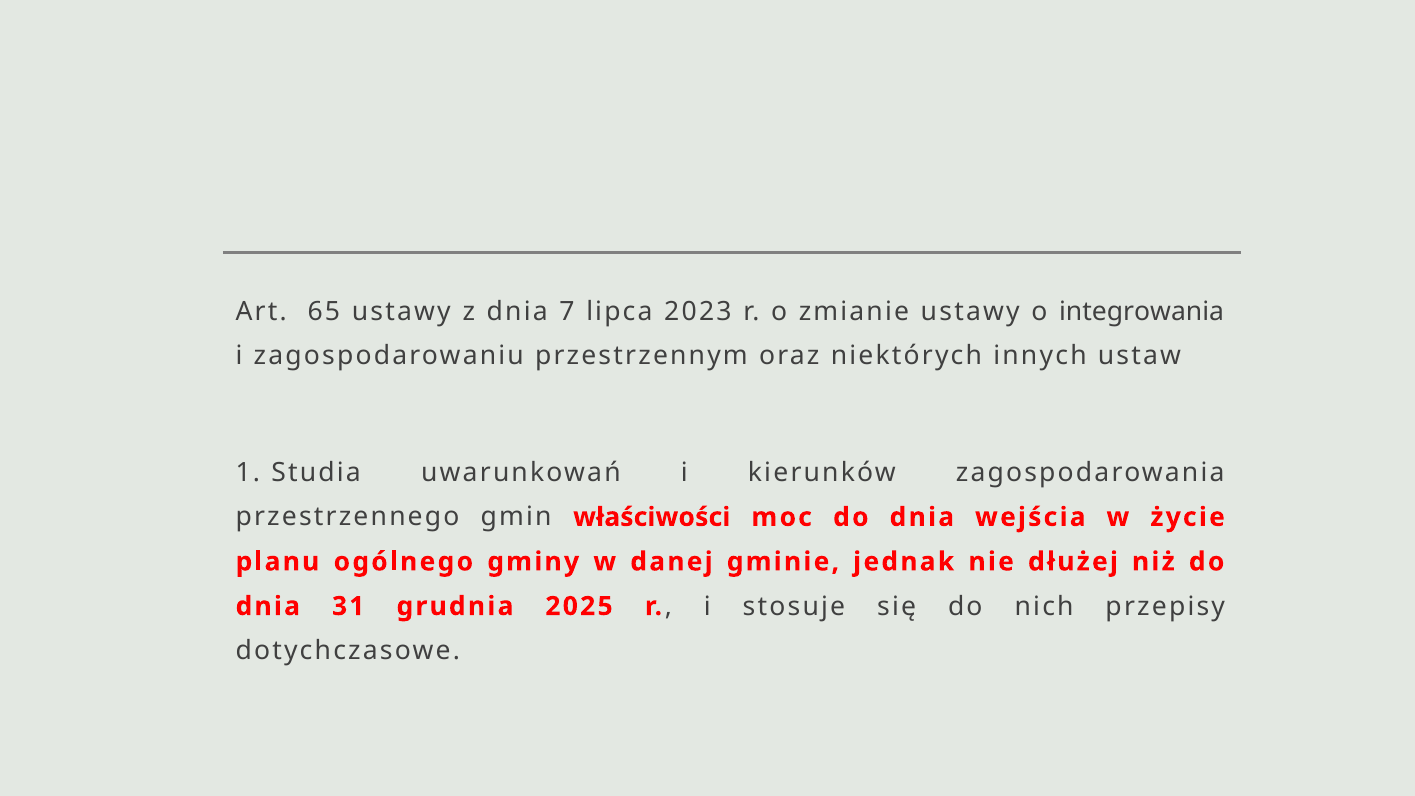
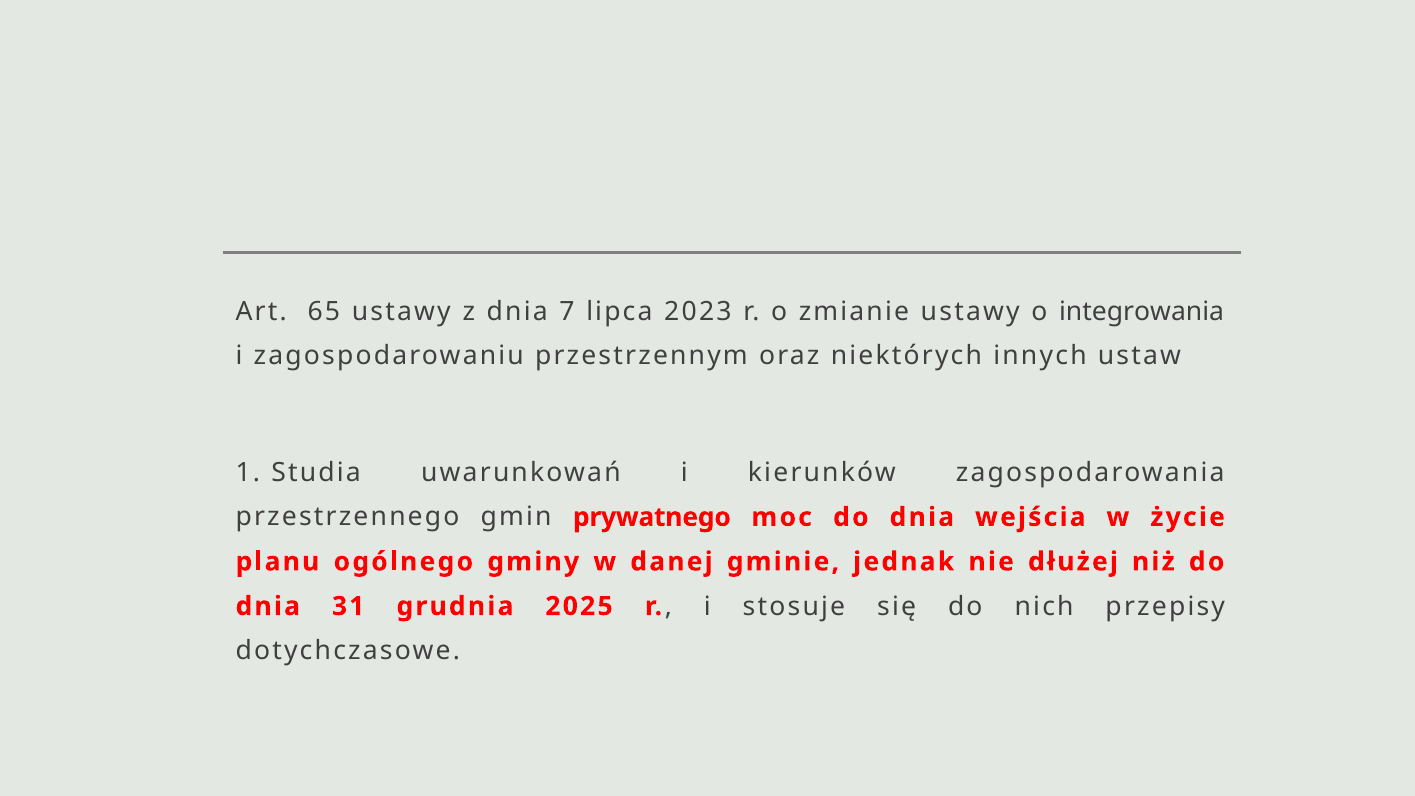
właściwości: właściwości -> prywatnego (652, 517)
